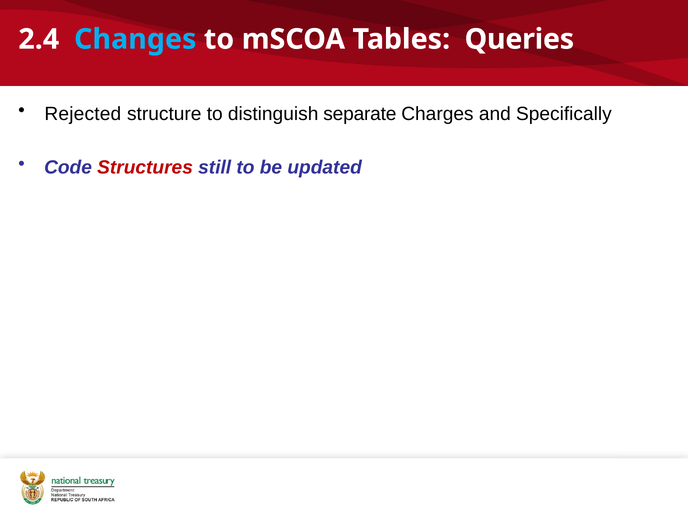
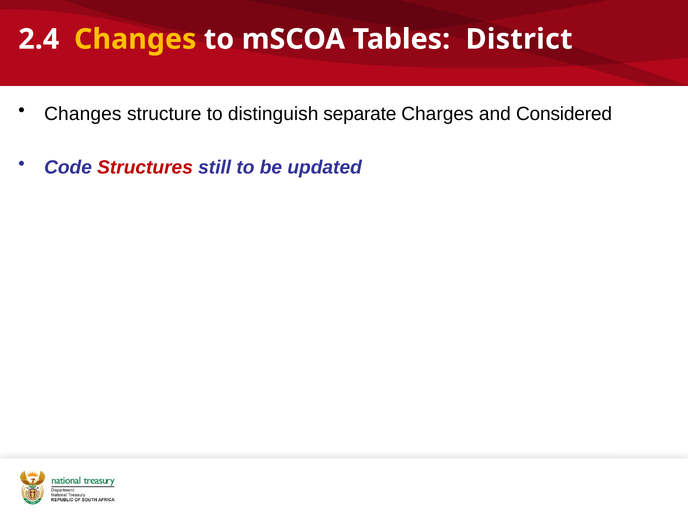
Changes colour: light blue -> yellow (135, 39)
Queries: Queries -> District (519, 39)
Rejected: Rejected -> Changes (83, 114)
Specifically: Specifically -> Considered (564, 114)
